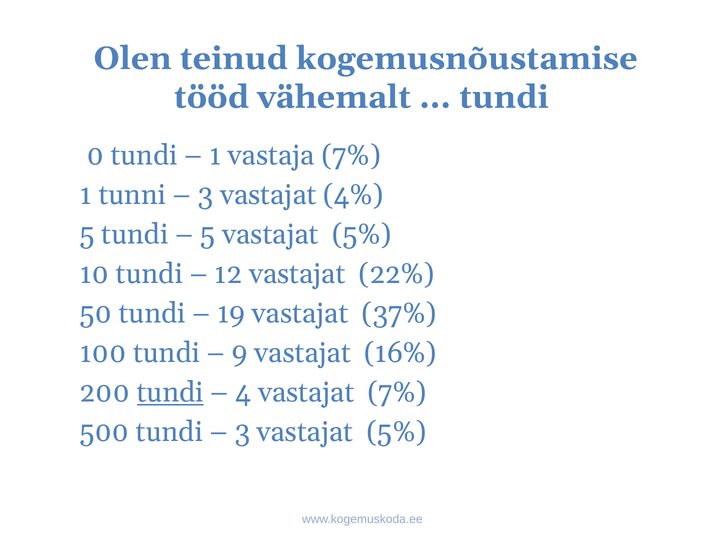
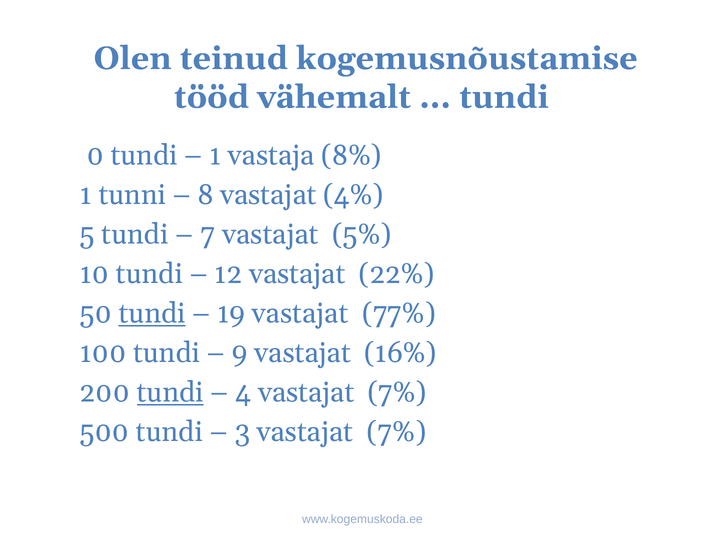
vastaja 7%: 7% -> 8% (351, 155)
3: 3 -> 8 (206, 195)
5: 5 -> 7 (208, 234)
tundi underline: none -> present (152, 313)
37%: 37% -> 77% (399, 313)
3 vastajat 5%: 5% -> 7% (397, 432)
